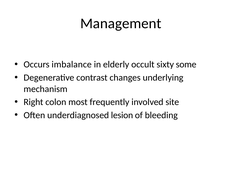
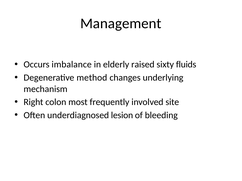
occult: occult -> raised (143, 65)
some: some -> fluids (186, 65)
contrast: contrast -> method (92, 78)
